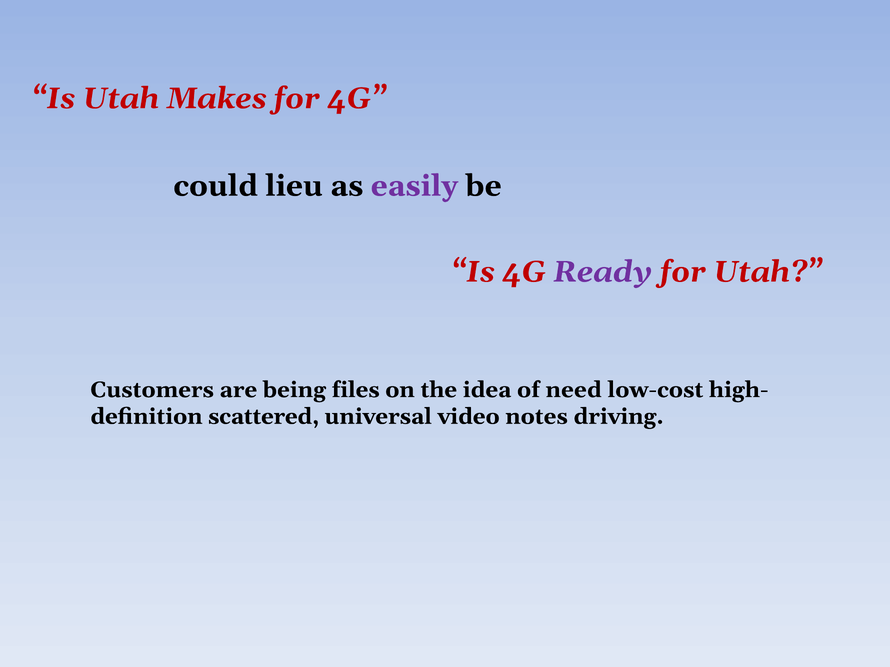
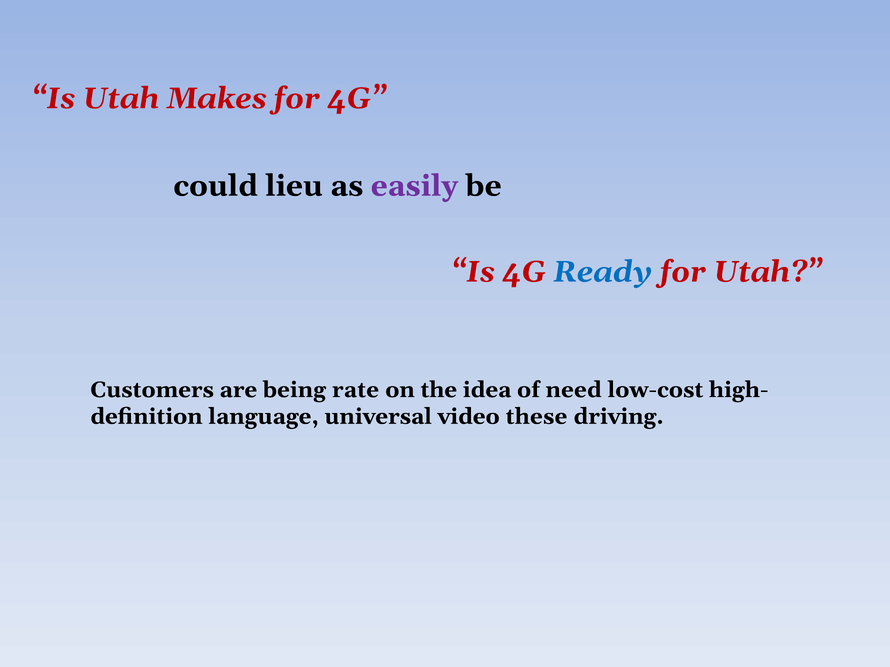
Ready colour: purple -> blue (603, 272)
files: files -> rate (355, 390)
scattered: scattered -> language (264, 417)
notes: notes -> these (536, 417)
